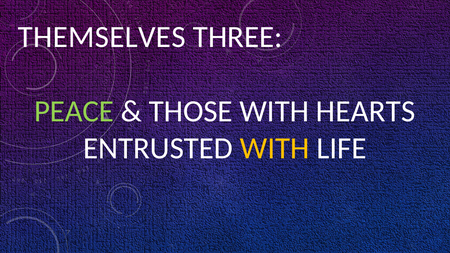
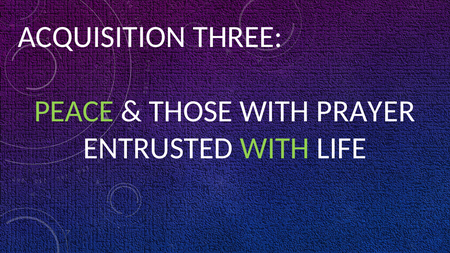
THEMSELVES: THEMSELVES -> ACQUISITION (102, 37)
HEARTS: HEARTS -> PRAYER (366, 111)
WITH colour: yellow -> light green (275, 149)
